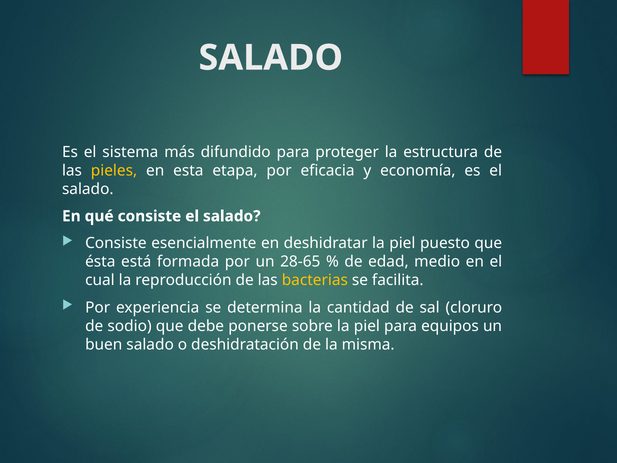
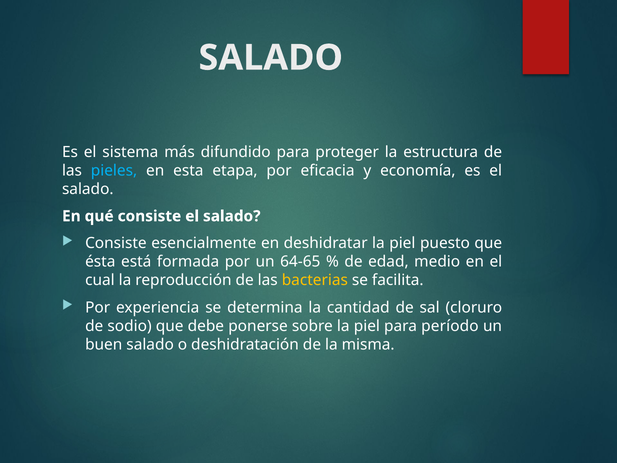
pieles colour: yellow -> light blue (114, 170)
28-65: 28-65 -> 64-65 (300, 262)
equipos: equipos -> período (450, 326)
